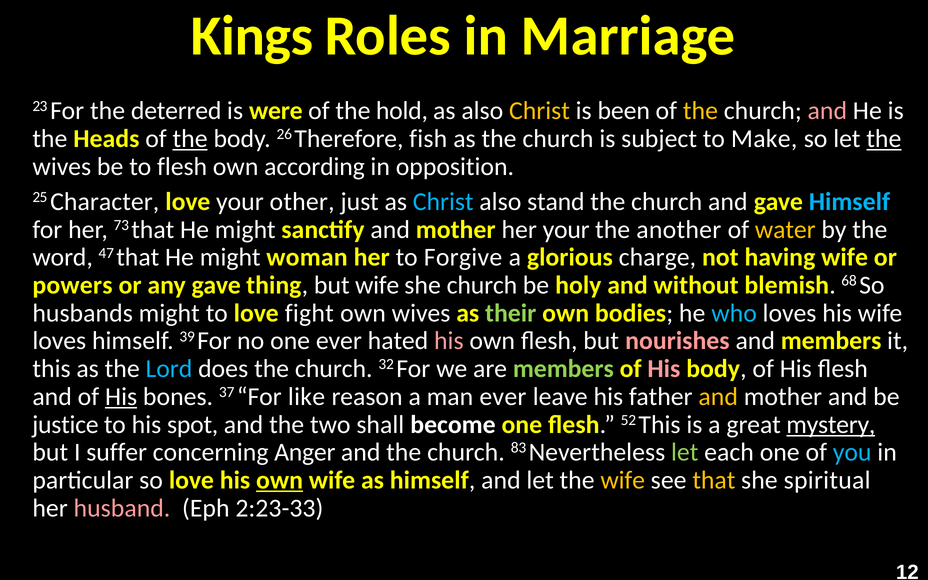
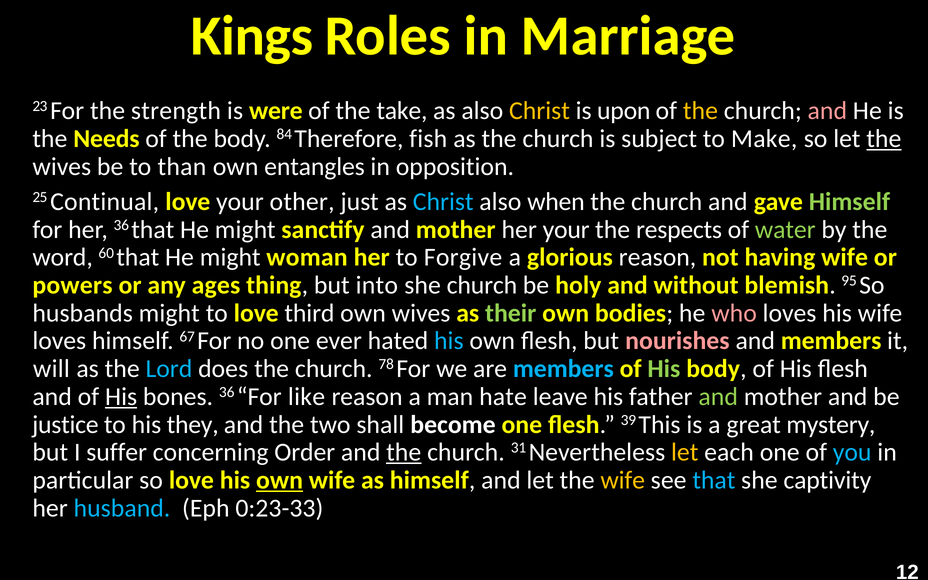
deterred: deterred -> strength (176, 111)
hold: hold -> take (402, 111)
been: been -> upon (624, 111)
Heads: Heads -> Needs (106, 139)
the underline: present -> none (190, 139)
26: 26 -> 84 (284, 134)
to flesh: flesh -> than (182, 167)
according: according -> entangles (314, 167)
Character: Character -> Continual (105, 202)
stand: stand -> when (556, 202)
Himself colour: light blue -> light green (849, 202)
her 73: 73 -> 36 (121, 225)
another: another -> respects (679, 230)
water colour: yellow -> light green (785, 230)
47: 47 -> 60 (106, 253)
glorious charge: charge -> reason (657, 257)
any gave: gave -> ages (216, 285)
but wife: wife -> into (377, 285)
68: 68 -> 95 (849, 281)
fight: fight -> third (309, 313)
who colour: light blue -> pink (734, 313)
39: 39 -> 67 (187, 337)
his colour: pink -> light blue (449, 341)
this: this -> will (51, 369)
32: 32 -> 78 (386, 364)
members colour: light green -> light blue (563, 369)
His colour: pink -> light green (664, 369)
bones 37: 37 -> 36 (227, 392)
man ever: ever -> hate (503, 397)
and colour: yellow -> light green (718, 397)
spot: spot -> they (193, 425)
52: 52 -> 39 (628, 420)
mystery underline: present -> none (831, 425)
Anger: Anger -> Order (305, 452)
the underline: none -> present (404, 452)
83: 83 -> 31 (519, 448)
let colour: light green -> yellow (685, 452)
that colour: yellow -> light blue (714, 480)
spiritual: spiritual -> captivity (827, 480)
husband colour: pink -> light blue (122, 508)
2:23-33: 2:23-33 -> 0:23-33 (279, 508)
